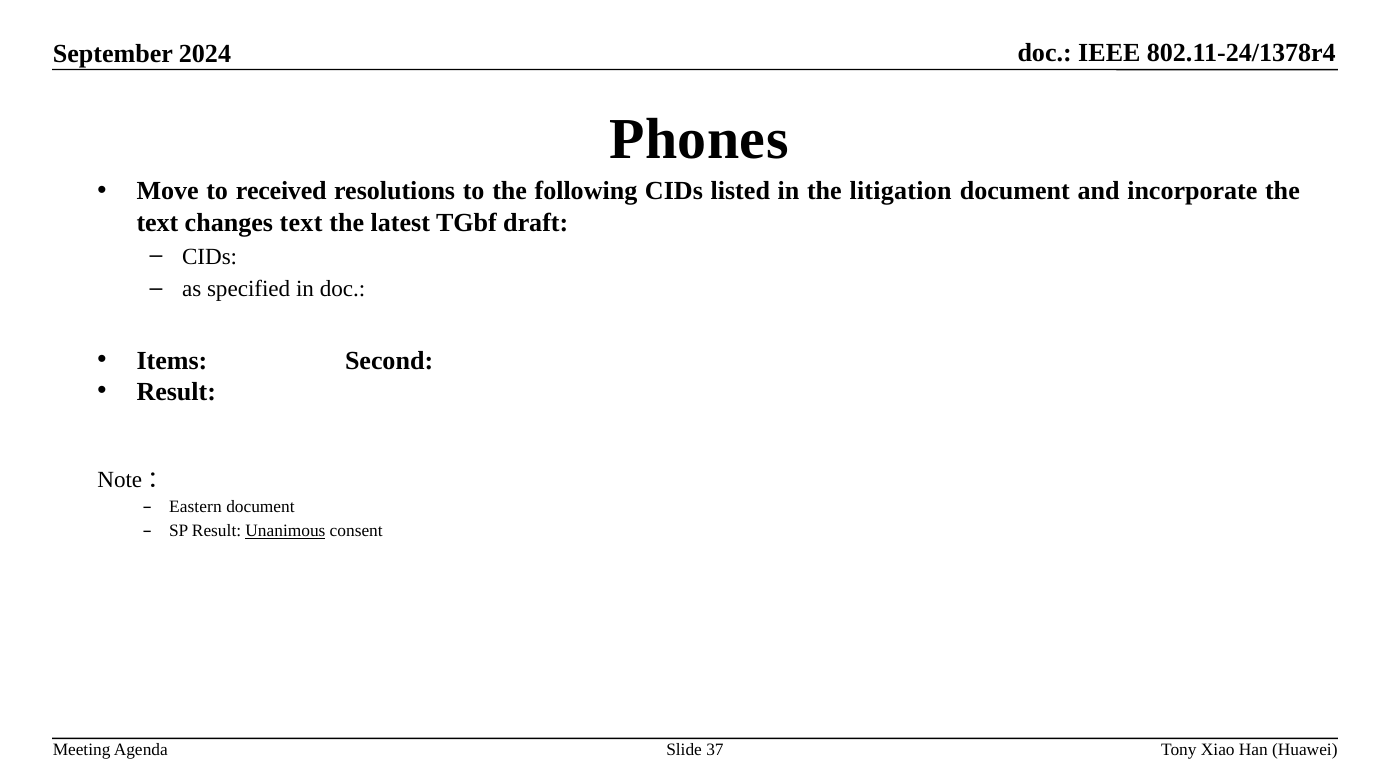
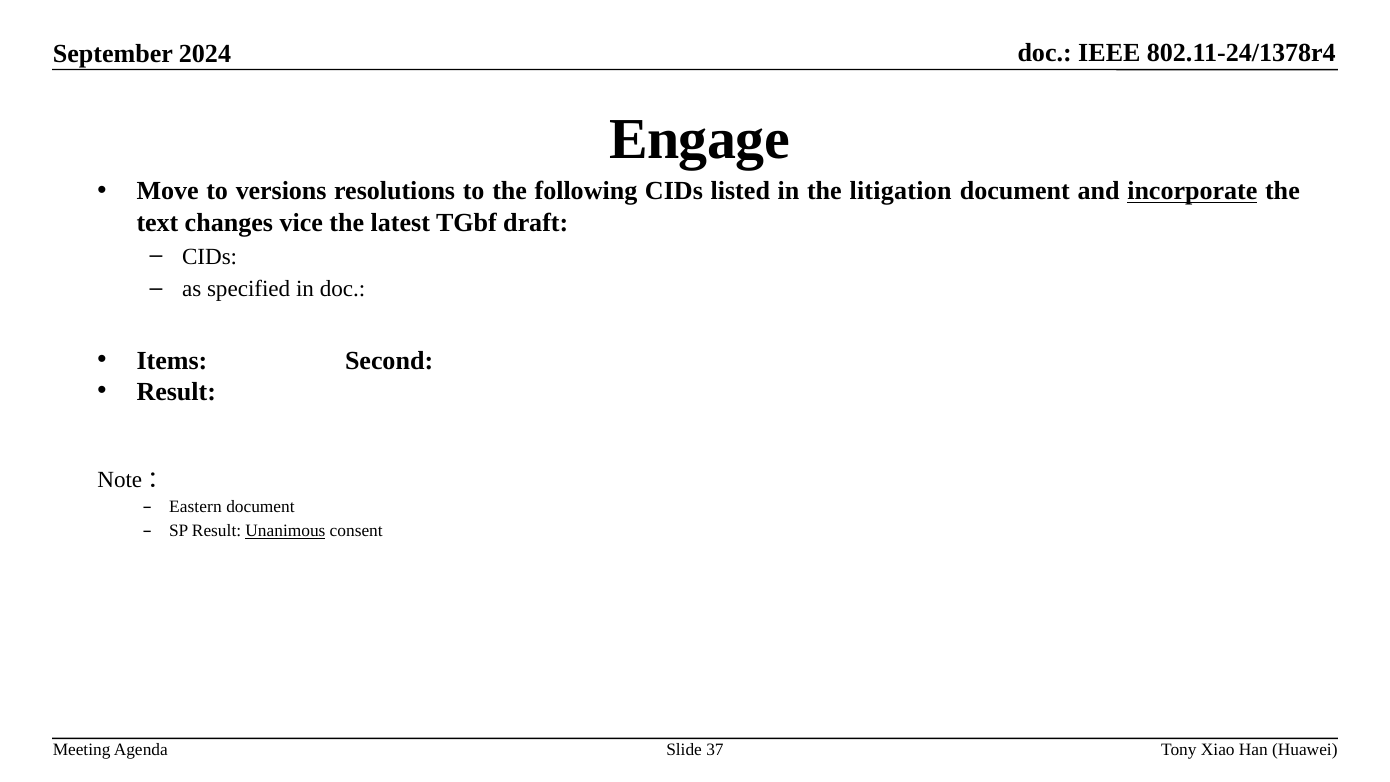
Phones: Phones -> Engage (699, 140)
received: received -> versions (281, 191)
incorporate underline: none -> present (1192, 191)
changes text: text -> vice (301, 223)
